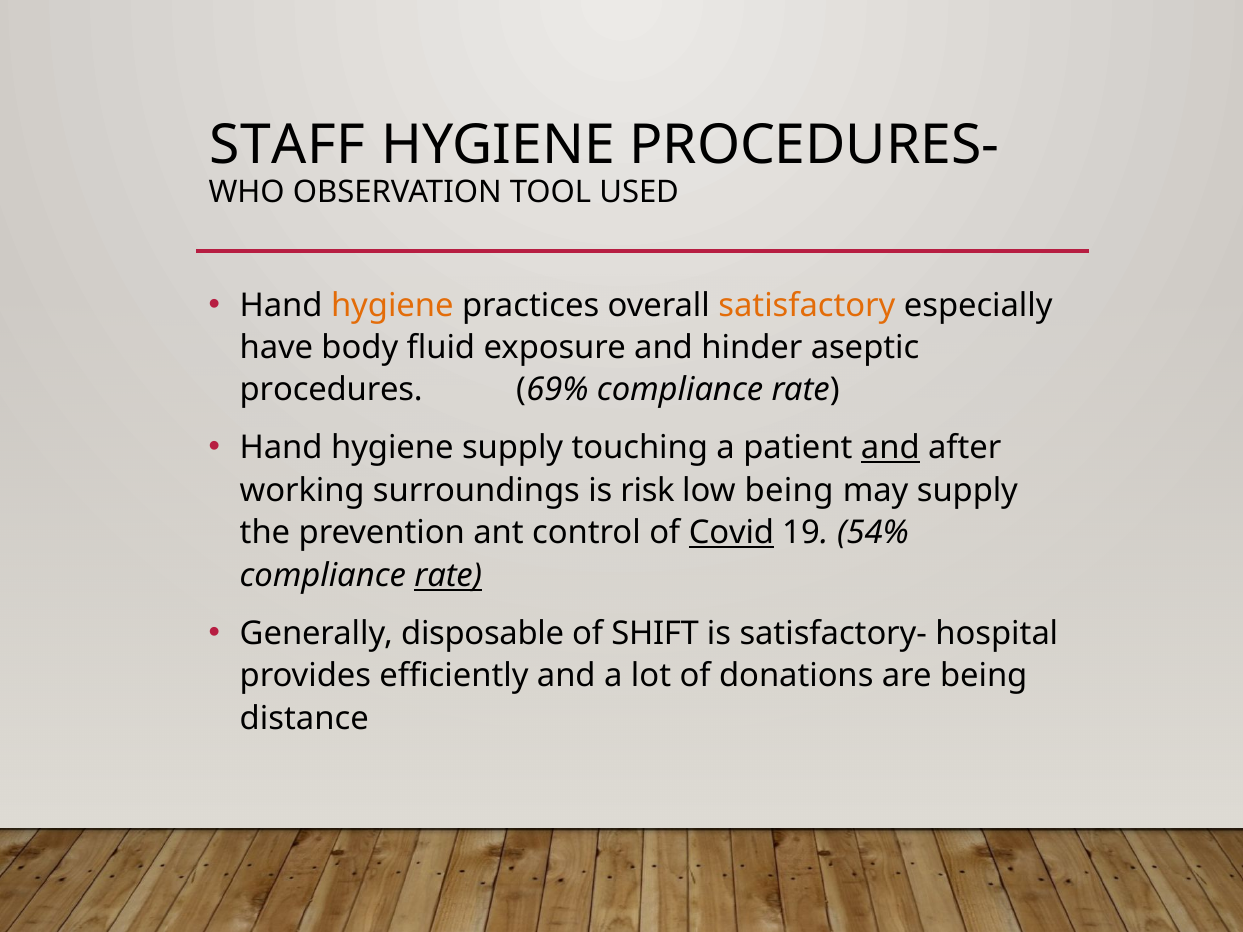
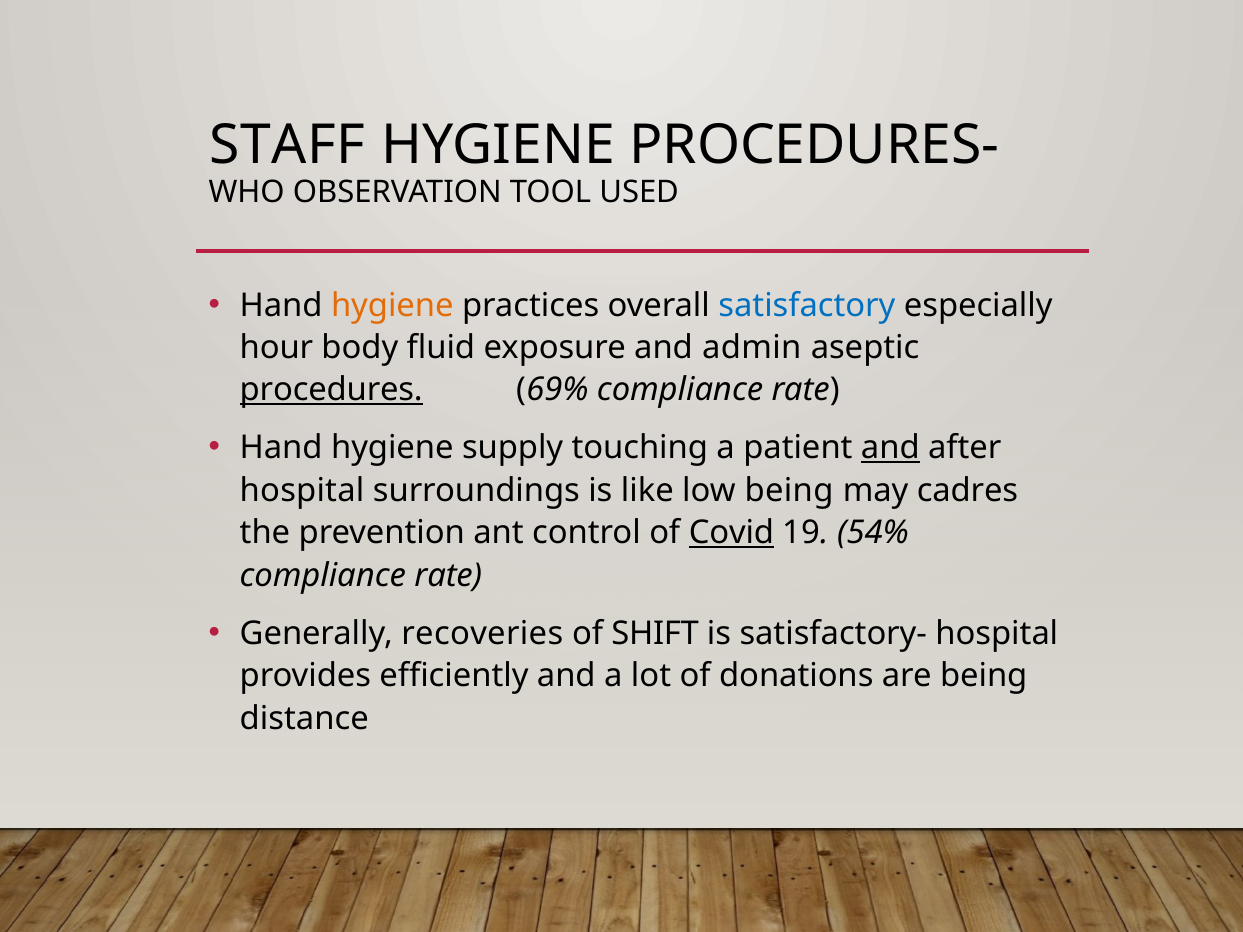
satisfactory colour: orange -> blue (807, 305)
have: have -> hour (276, 348)
hinder: hinder -> admin (752, 348)
procedures underline: none -> present (331, 390)
working: working -> hospital (302, 491)
risk: risk -> like (647, 491)
may supply: supply -> cadres (967, 491)
rate underline: present -> none (448, 576)
disposable: disposable -> recoveries (482, 634)
